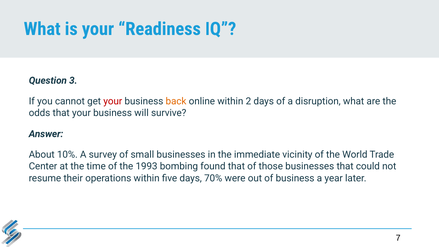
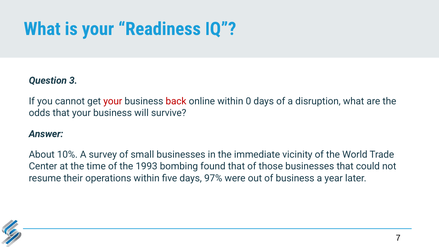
back colour: orange -> red (176, 101)
2: 2 -> 0 (248, 101)
70%: 70% -> 97% (213, 178)
